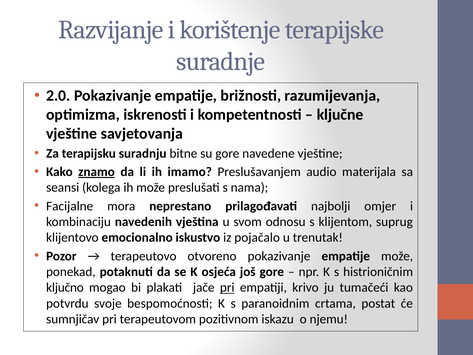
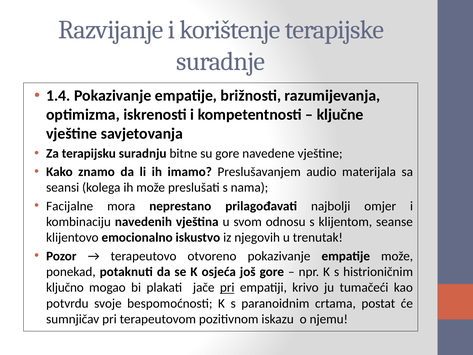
2.0: 2.0 -> 1.4 (58, 96)
znamo underline: present -> none (97, 172)
suprug: suprug -> seanse (394, 222)
pojačalo: pojačalo -> njegovih (257, 237)
